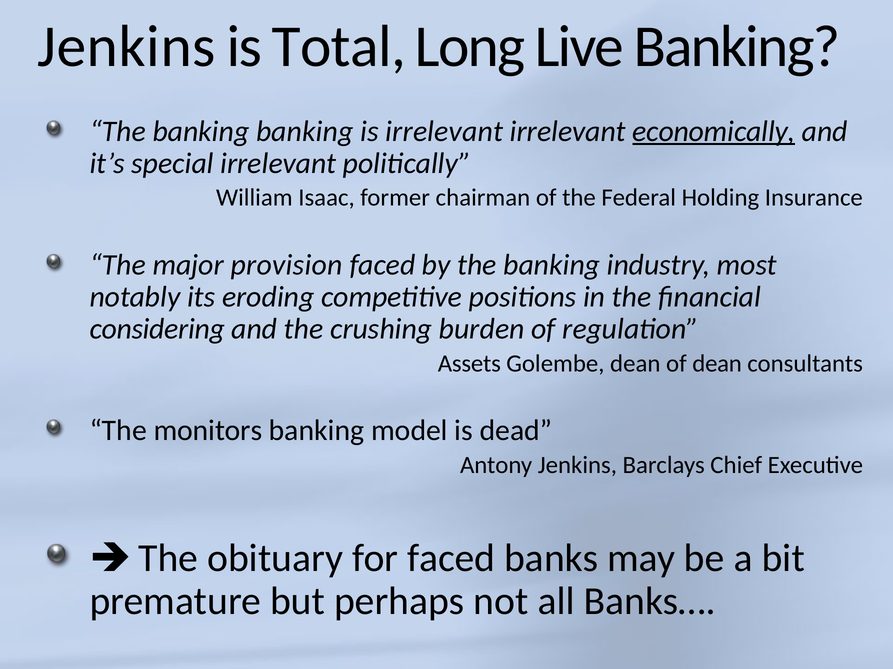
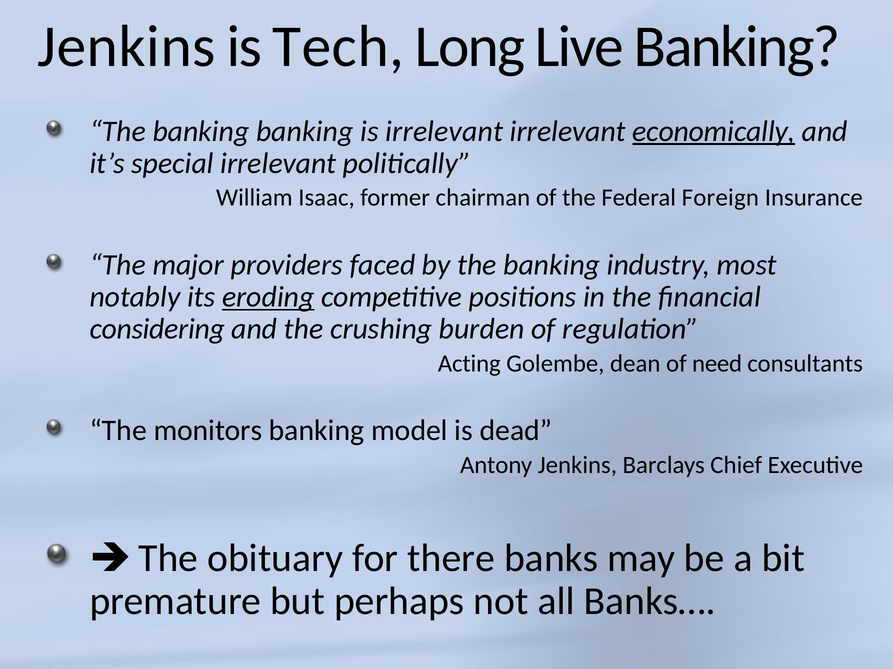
Total: Total -> Tech (338, 47)
Holding: Holding -> Foreign (720, 198)
provision: provision -> providers (287, 265)
eroding underline: none -> present (268, 297)
Assets: Assets -> Acting (469, 364)
of dean: dean -> need (717, 364)
for faced: faced -> there (451, 559)
